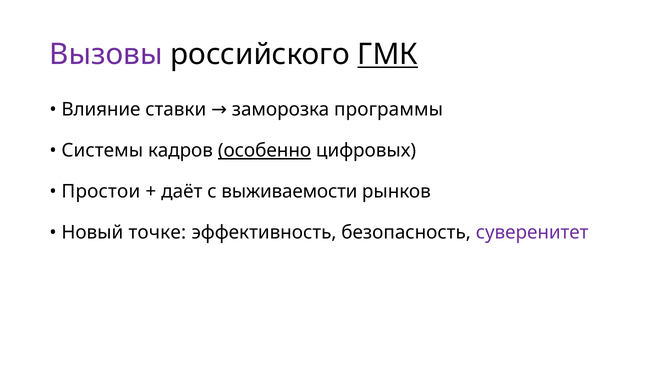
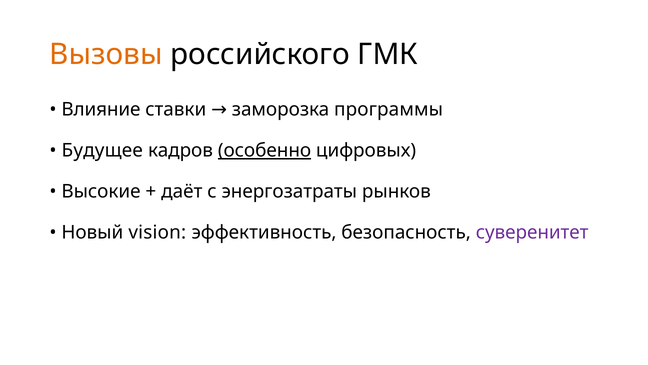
Вызовы colour: purple -> orange (106, 54)
ГМК underline: present -> none (388, 54)
Системы: Системы -> Будущее (102, 150)
Простои: Простои -> Высокие (101, 191)
выживаемости: выживаемости -> энергозатраты (289, 191)
точке: точке -> vision (157, 232)
